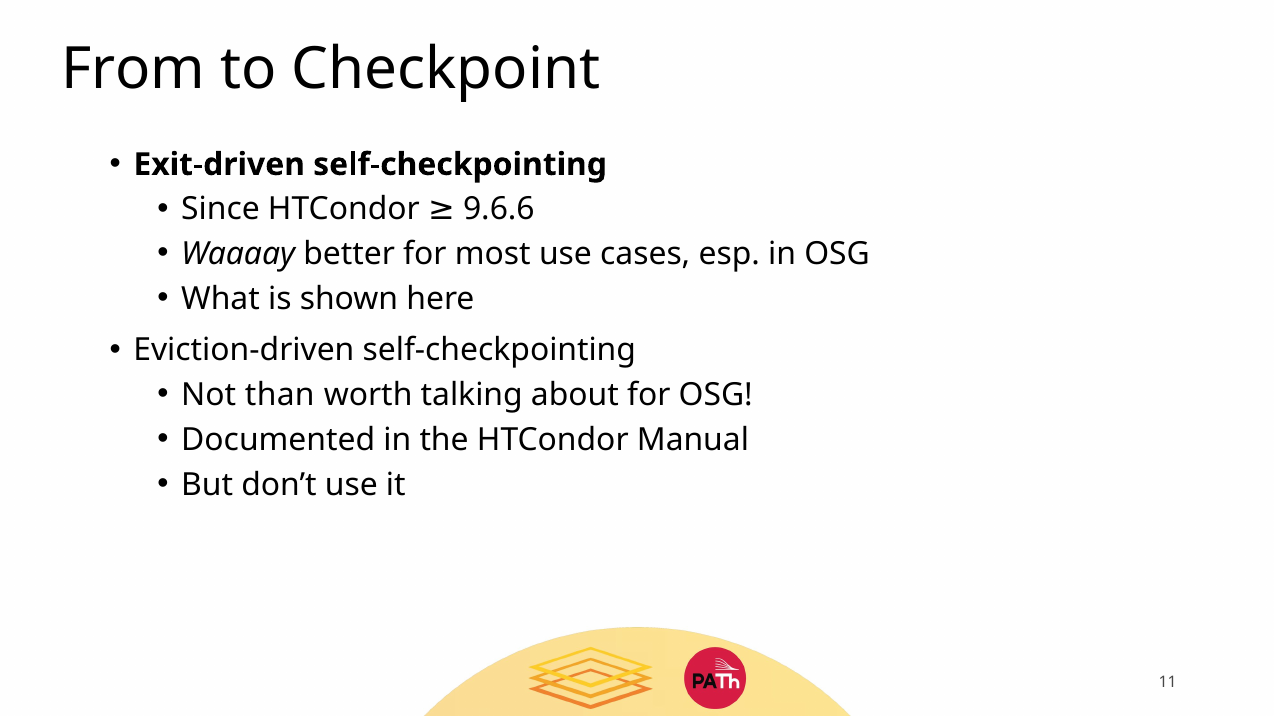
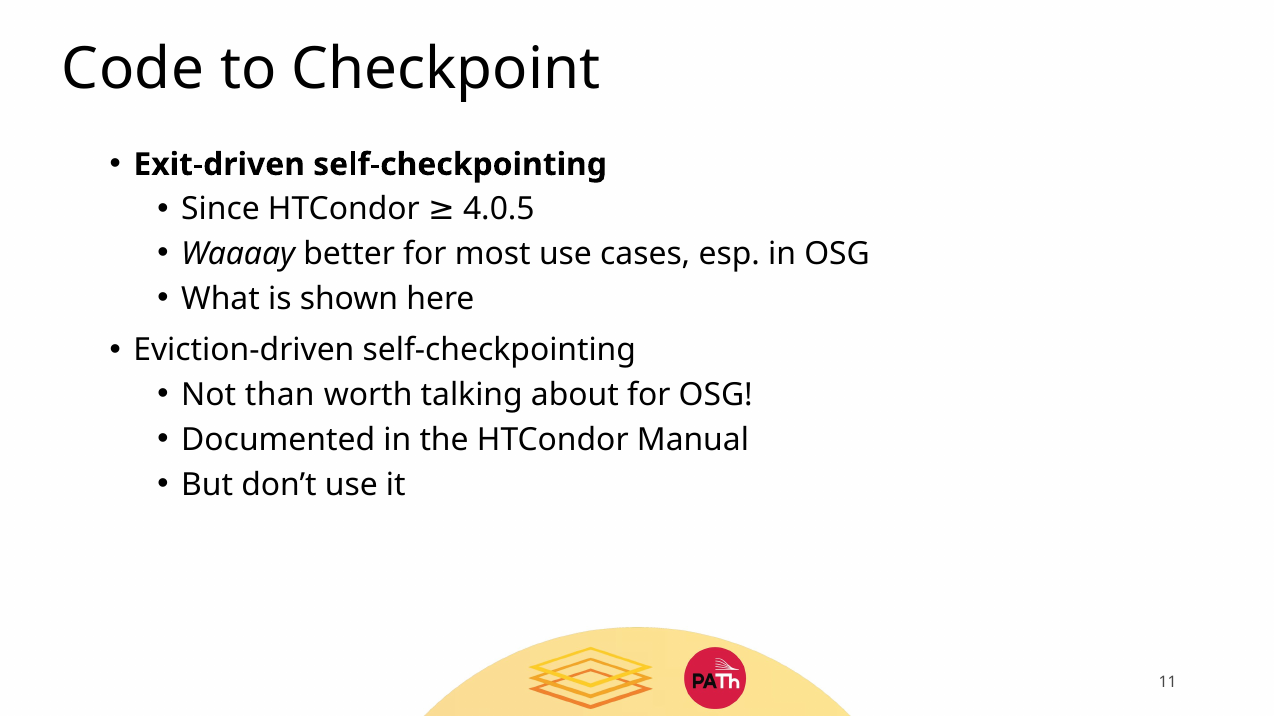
From: From -> Code (133, 69)
9.6.6: 9.6.6 -> 4.0.5 (499, 209)
